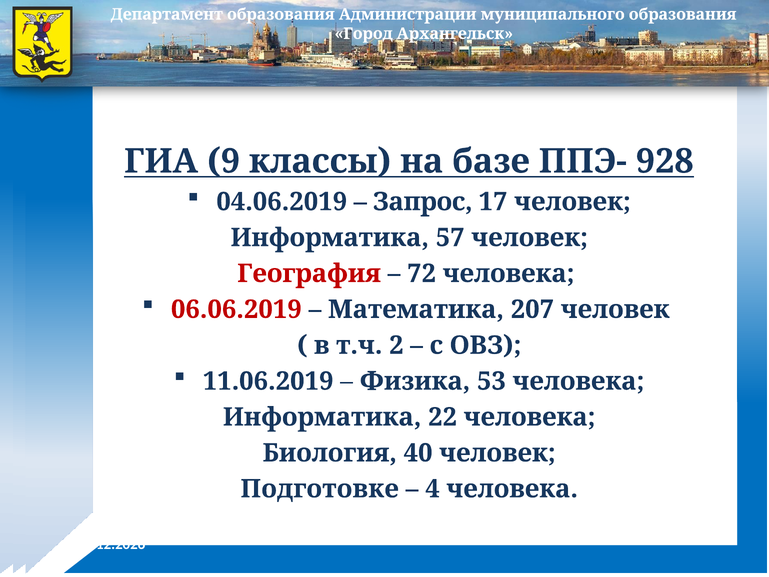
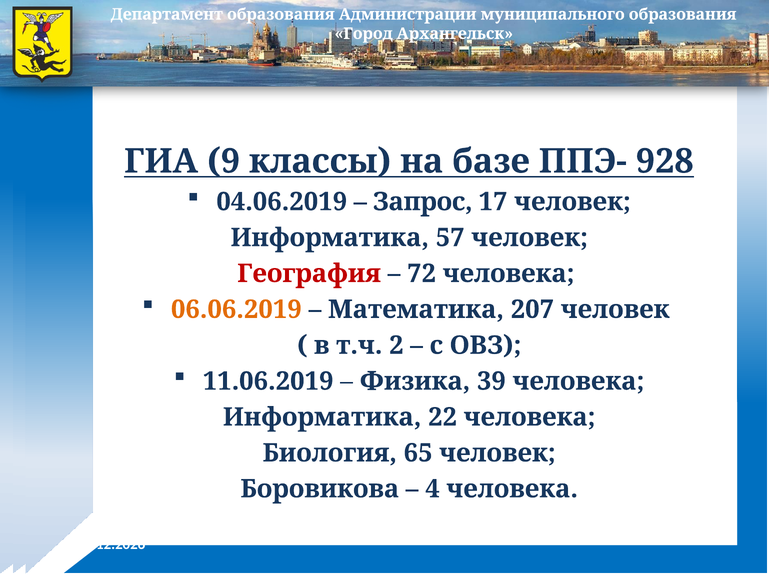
06.06.2019 colour: red -> orange (236, 309)
53: 53 -> 39 (491, 381)
40: 40 -> 65 (418, 453)
Подготовке: Подготовке -> Боровикова (320, 489)
